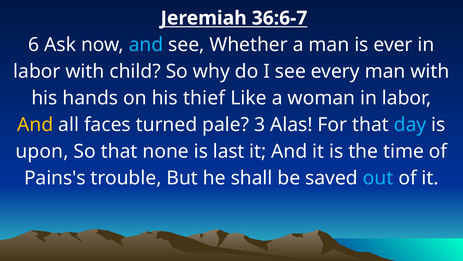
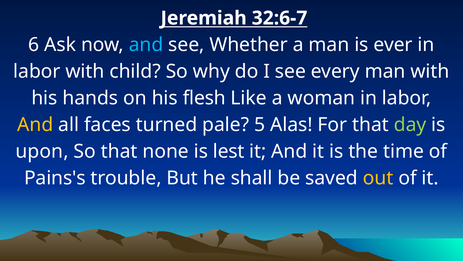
36:6-7: 36:6-7 -> 32:6-7 (280, 18)
thief: thief -> flesh (204, 98)
3: 3 -> 5 (260, 124)
day colour: light blue -> light green (410, 124)
last: last -> lest (229, 151)
out colour: light blue -> yellow (378, 178)
